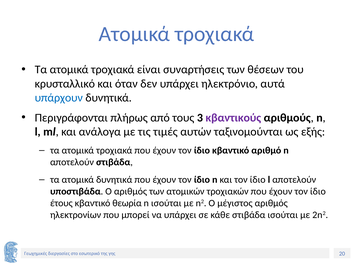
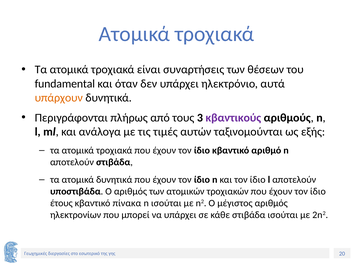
κρυσταλλικό: κρυσταλλικό -> fundamental (65, 84)
υπάρχουν colour: blue -> orange (59, 98)
θεωρία: θεωρία -> πίνακα (127, 204)
